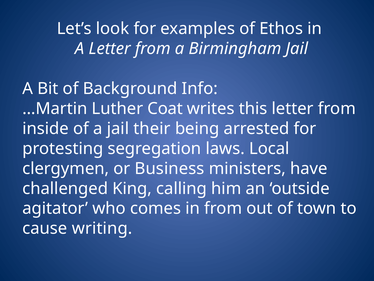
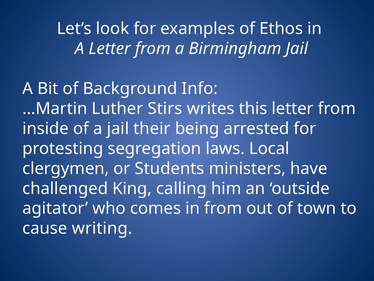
Coat: Coat -> Stirs (165, 108)
Business: Business -> Students (170, 168)
